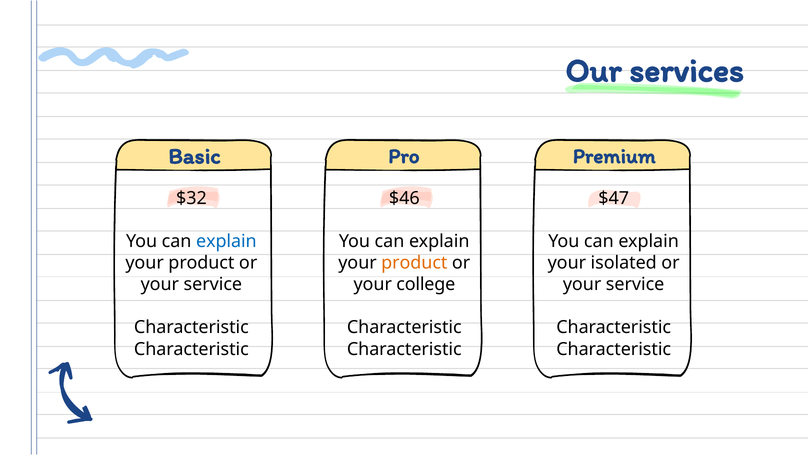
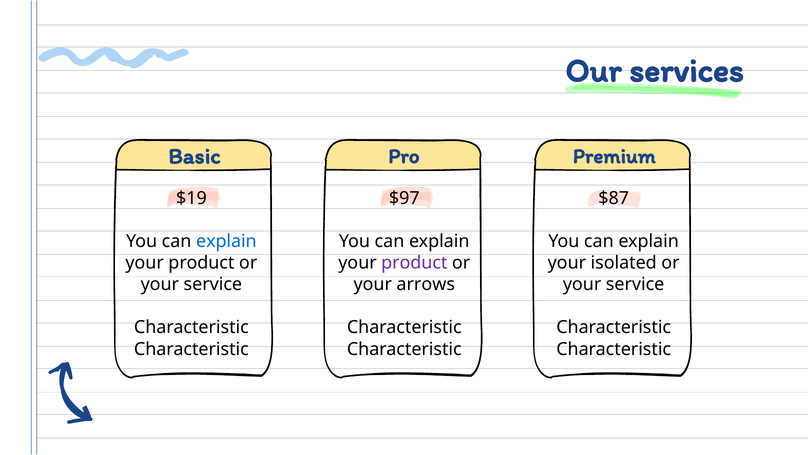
$32: $32 -> $19 (191, 198)
$46: $46 -> $97 (404, 198)
$47: $47 -> $87 (614, 198)
product colour: orange -> purple (414, 263)
college: college -> arrows (426, 284)
